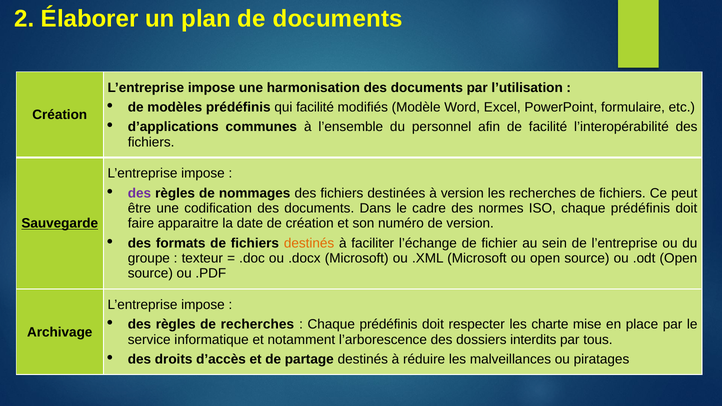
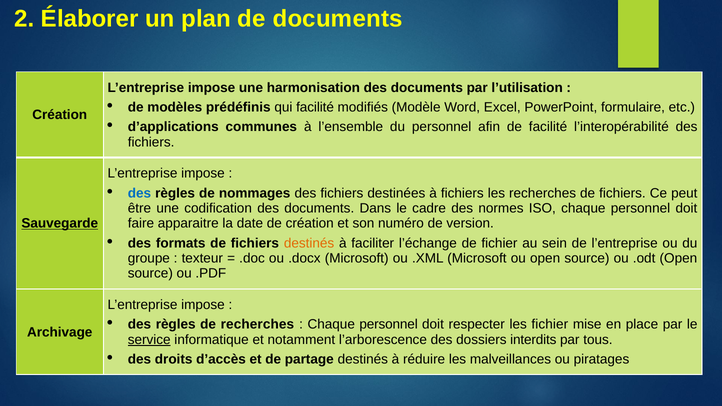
des colour: purple -> blue (139, 193)
à version: version -> fichiers (462, 193)
ISO chaque prédéfinis: prédéfinis -> personnel (640, 208)
prédéfinis: prédéfinis -> personnel (389, 325)
les charte: charte -> fichier (550, 325)
service underline: none -> present (149, 340)
